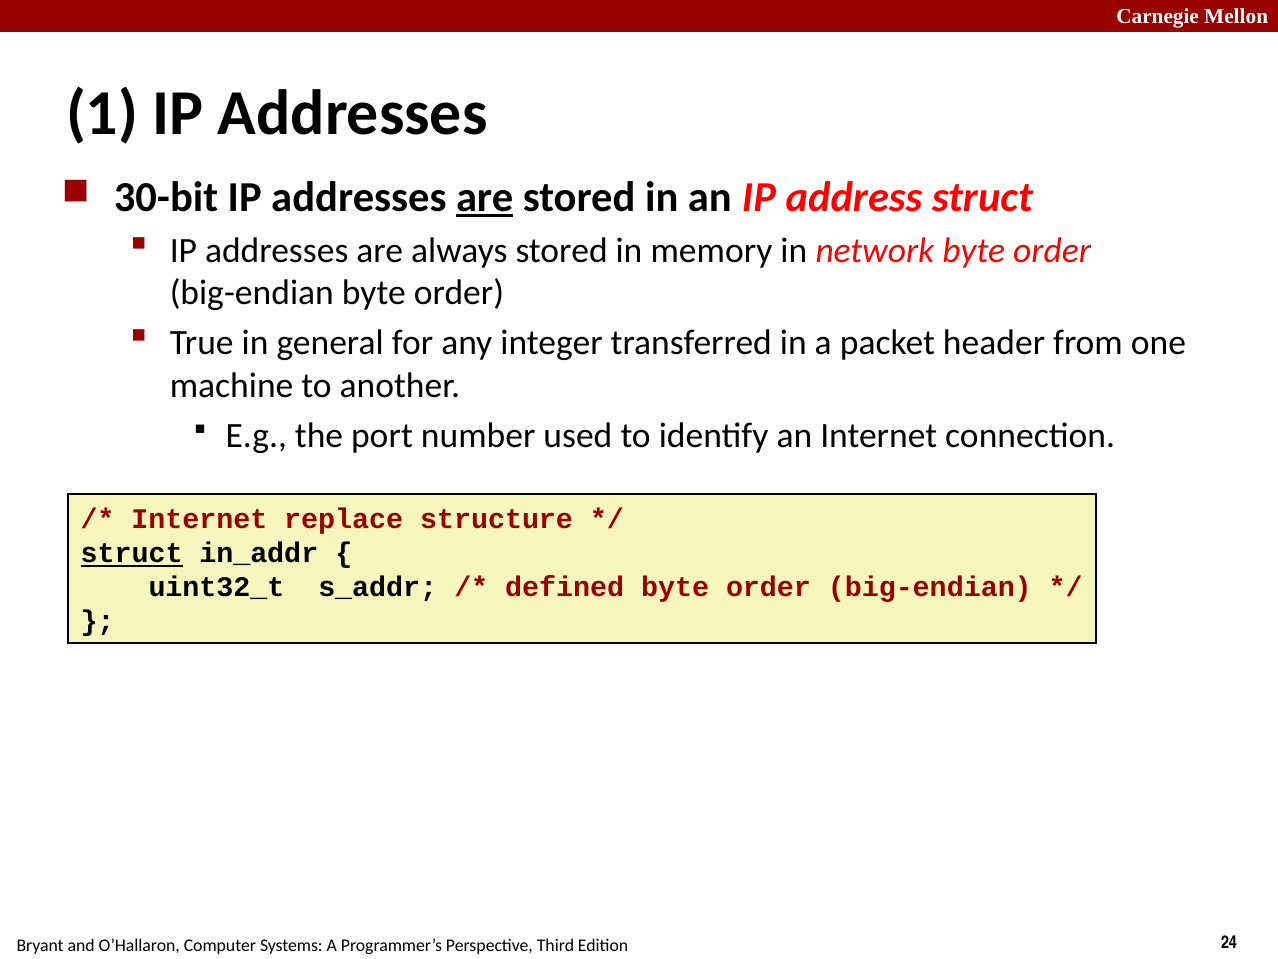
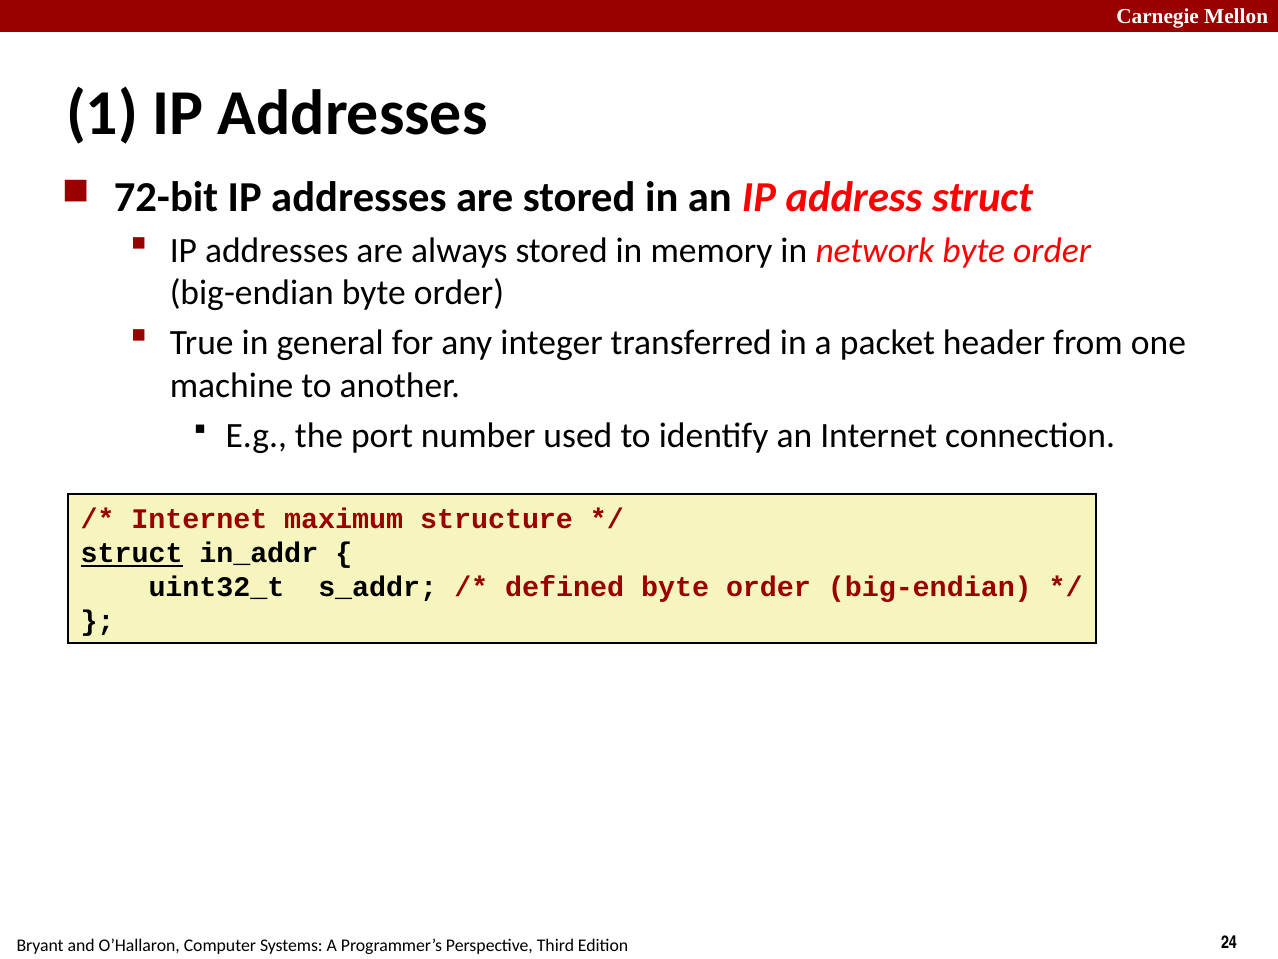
30-bit: 30-bit -> 72-bit (166, 197)
are underline: present -> none (485, 197)
replace: replace -> maximum (344, 519)
